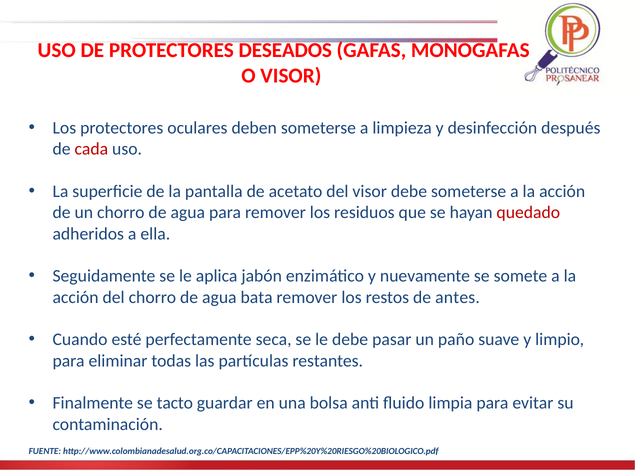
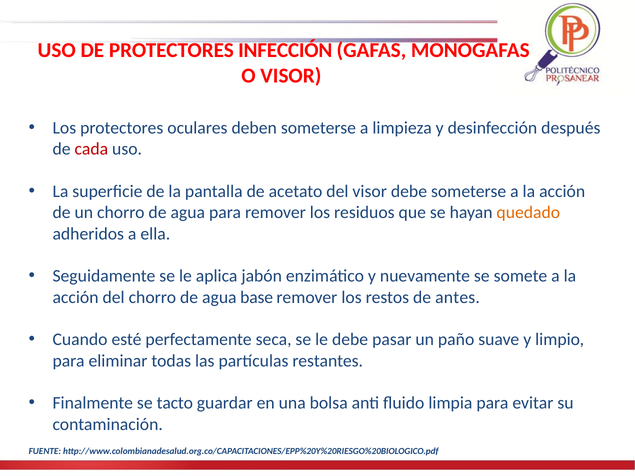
DESEADOS: DESEADOS -> INFECCIÓN (285, 50)
quedado colour: red -> orange (528, 213)
bata: bata -> base (257, 297)
